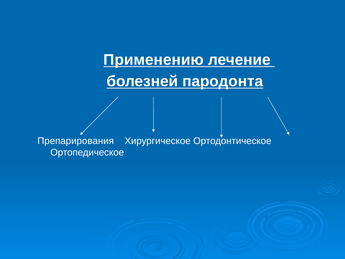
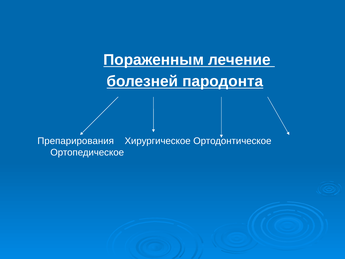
Применению: Применению -> Пораженным (154, 60)
